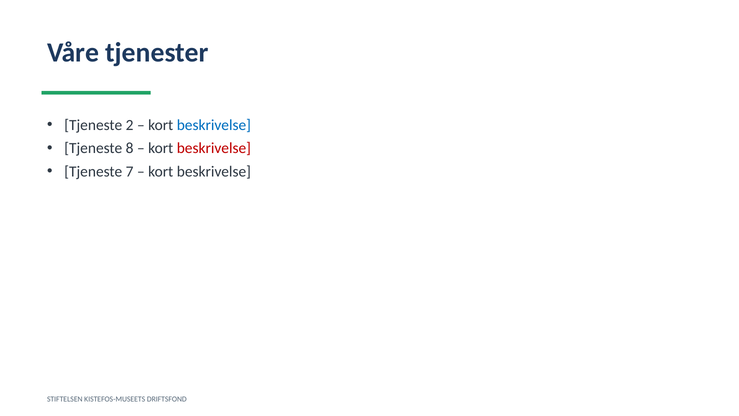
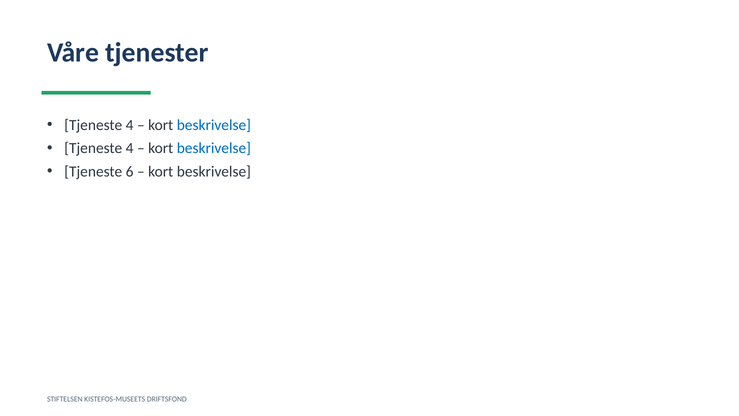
2: 2 -> 4 (130, 125)
8: 8 -> 4 (130, 148)
beskrivelse colour: red -> blue (214, 148)
7: 7 -> 6 (130, 171)
